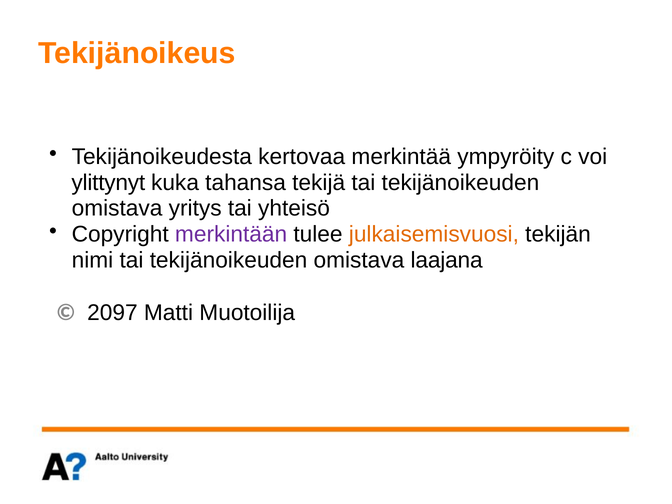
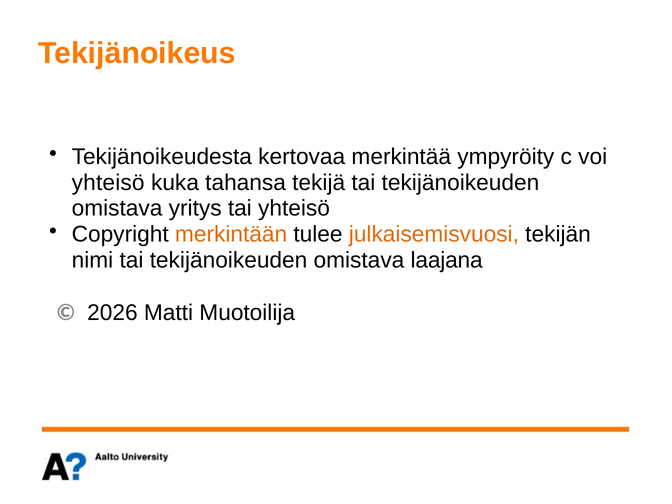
ylittynyt: ylittynyt -> yhteisö (108, 183)
merkintään colour: purple -> orange (231, 234)
2097: 2097 -> 2026 (112, 313)
